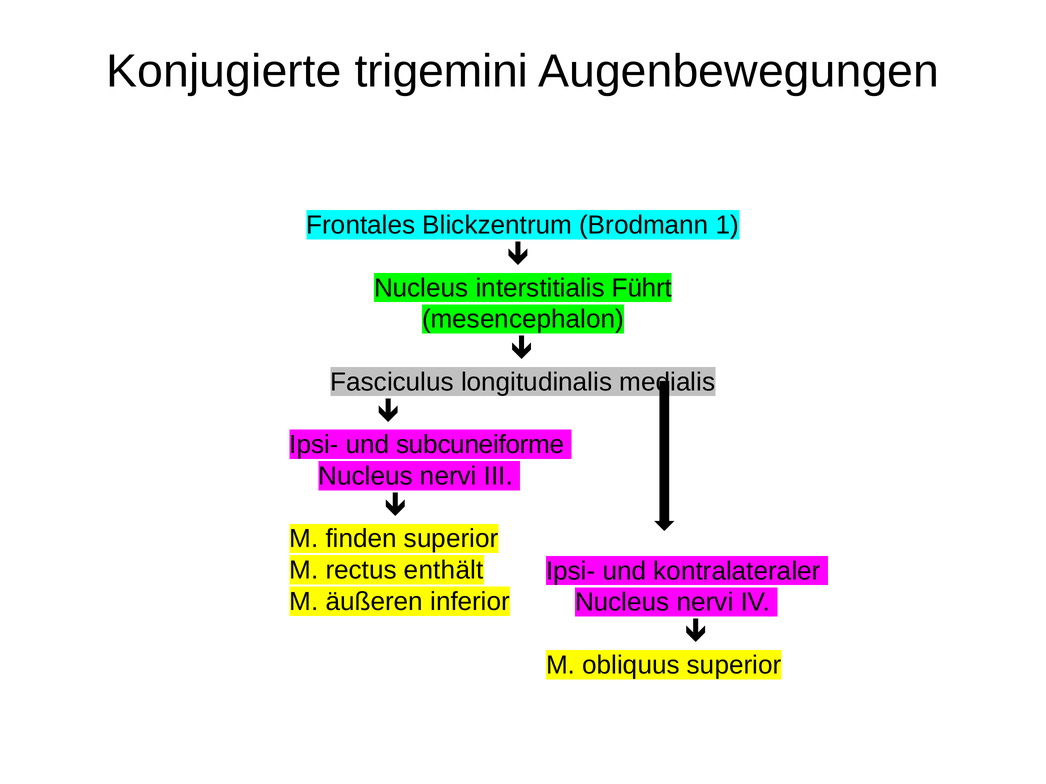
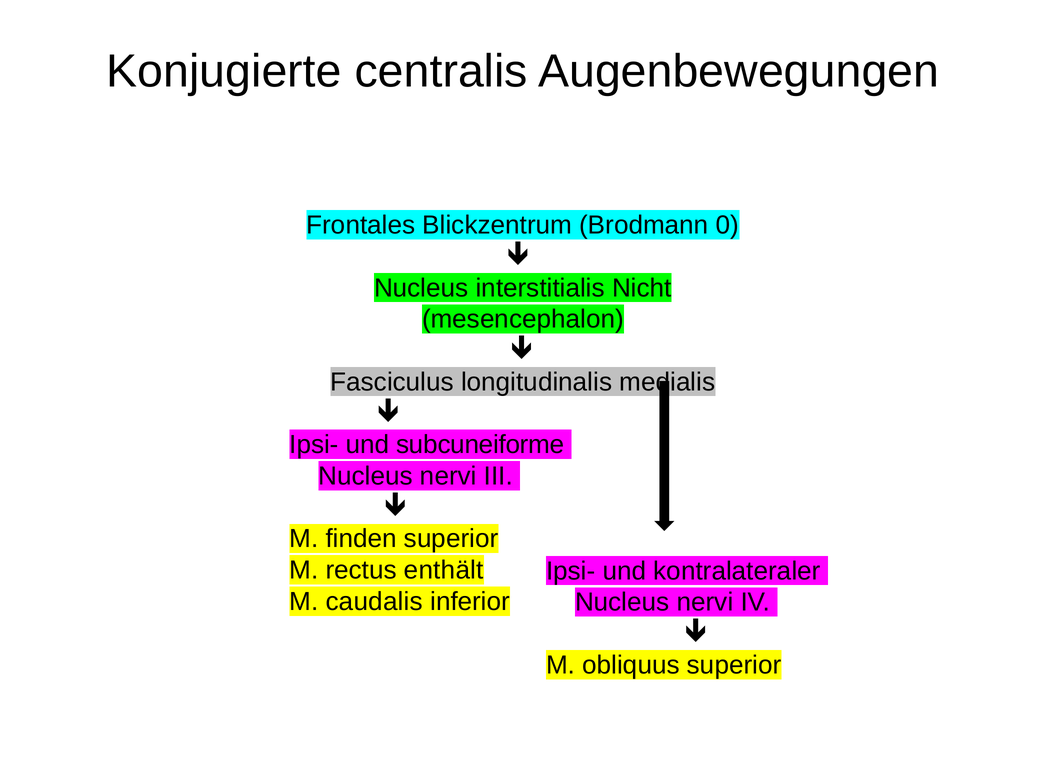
trigemini: trigemini -> centralis (441, 72)
1: 1 -> 0 (727, 225)
Führt: Führt -> Nicht (642, 288)
äußeren: äußeren -> caudalis (374, 602)
